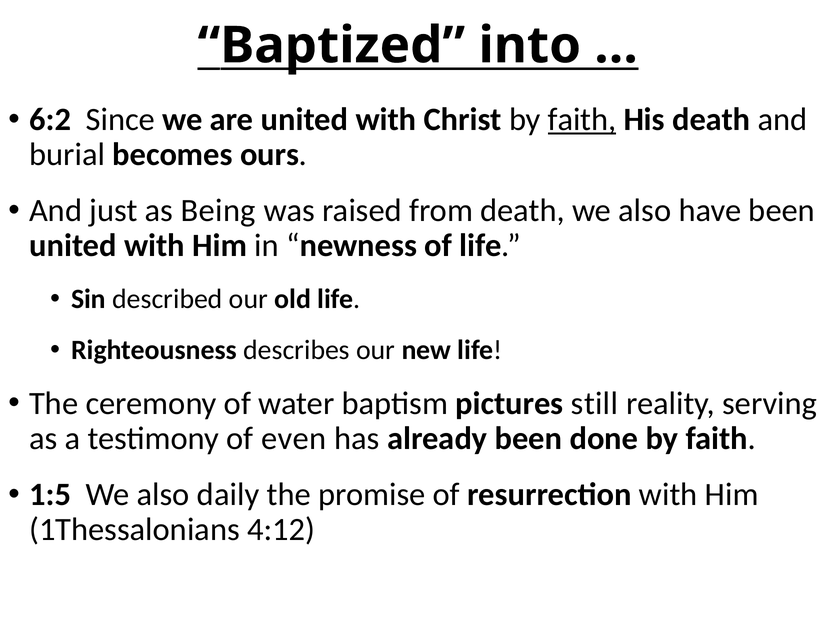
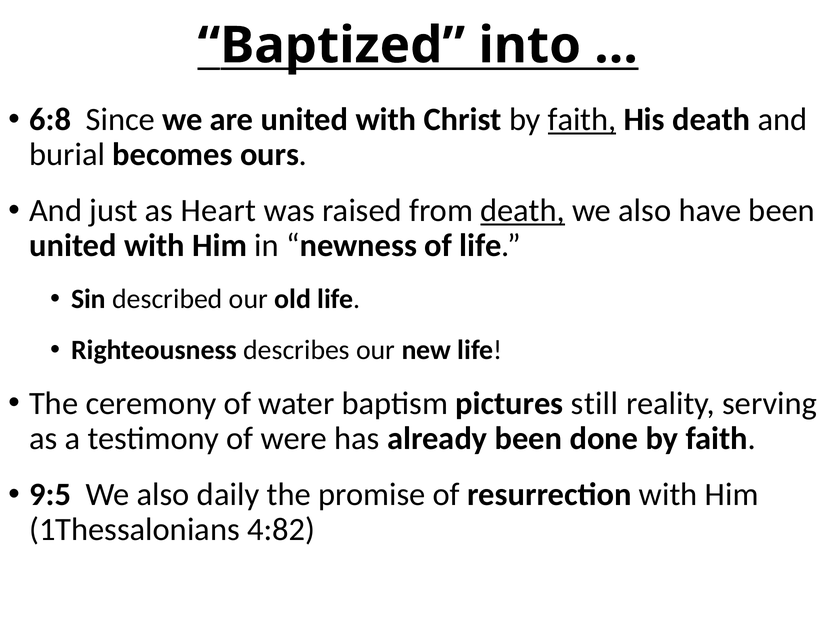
6:2: 6:2 -> 6:8 (50, 120)
Being: Being -> Heart (218, 211)
death underline: none -> present (523, 211)
even: even -> were (294, 439)
1:5: 1:5 -> 9:5 (50, 495)
4:12: 4:12 -> 4:82 (281, 530)
